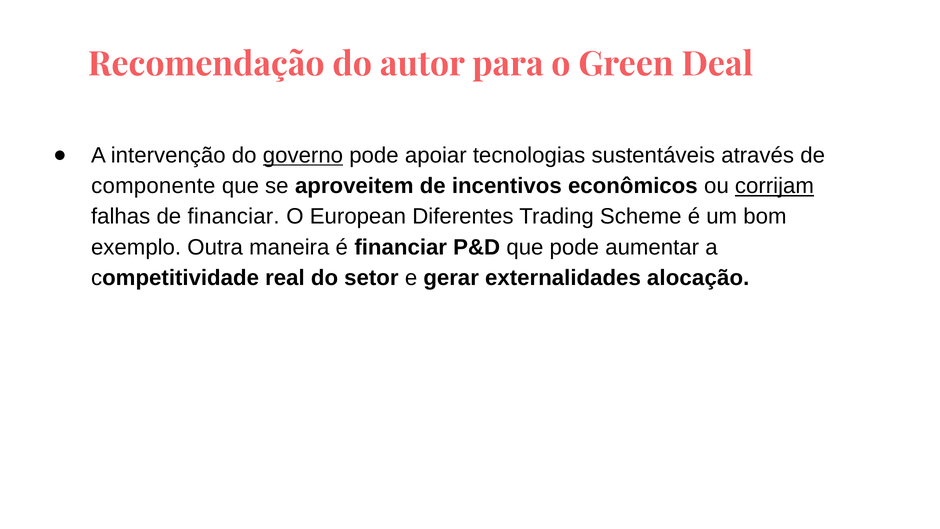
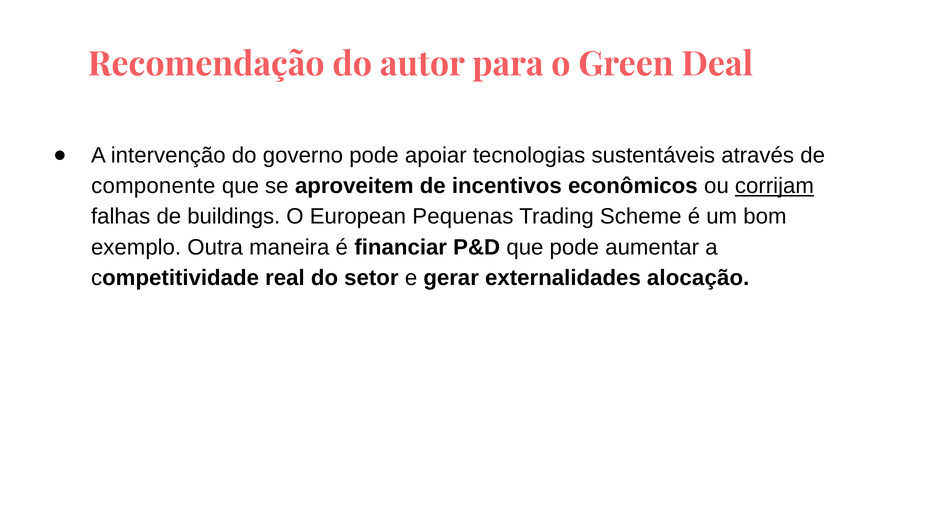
governo underline: present -> none (303, 155)
de financiar: financiar -> buildings (234, 217)
Diferentes: Diferentes -> Pequenas (463, 217)
